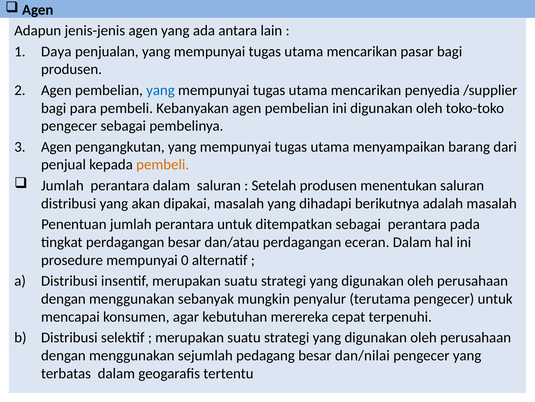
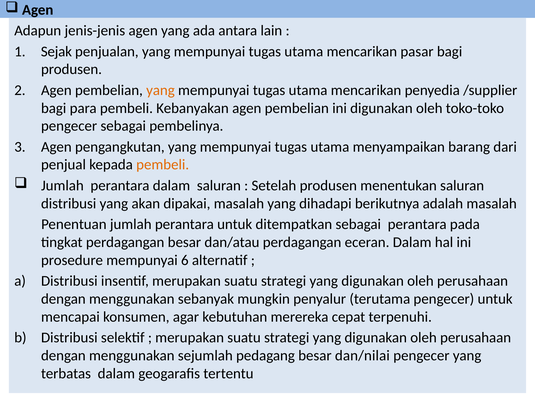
Daya: Daya -> Sejak (56, 51)
yang colour: blue -> orange (160, 90)
0: 0 -> 6 (185, 260)
